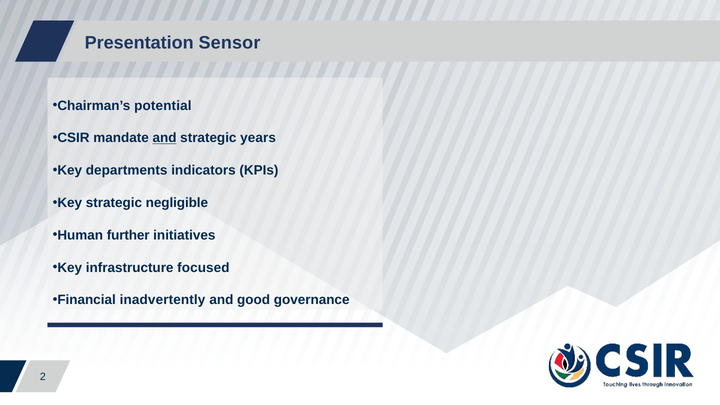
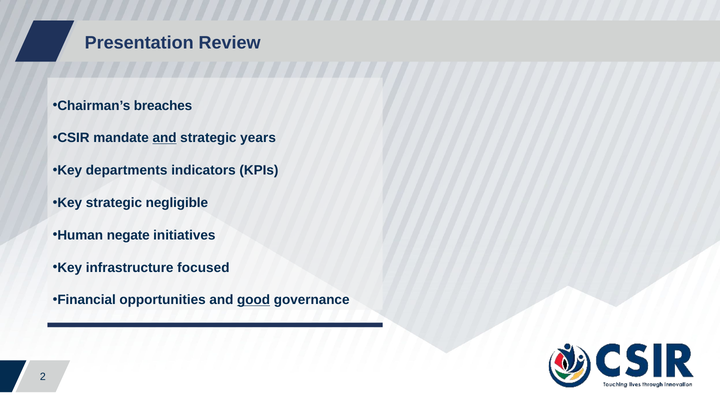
Sensor: Sensor -> Review (230, 43)
potential: potential -> breaches (163, 106)
further: further -> negate (128, 235)
inadvertently: inadvertently -> opportunities (163, 300)
good underline: none -> present (254, 300)
